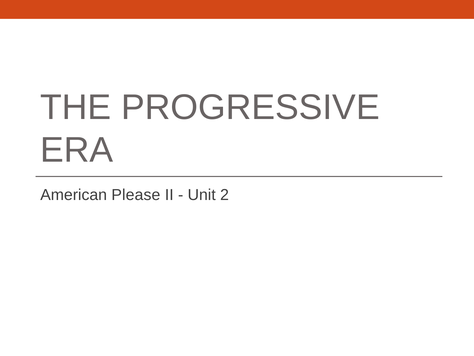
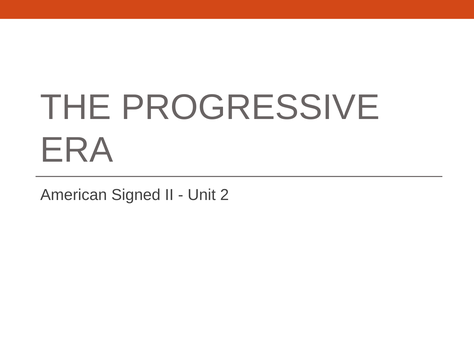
Please: Please -> Signed (136, 195)
